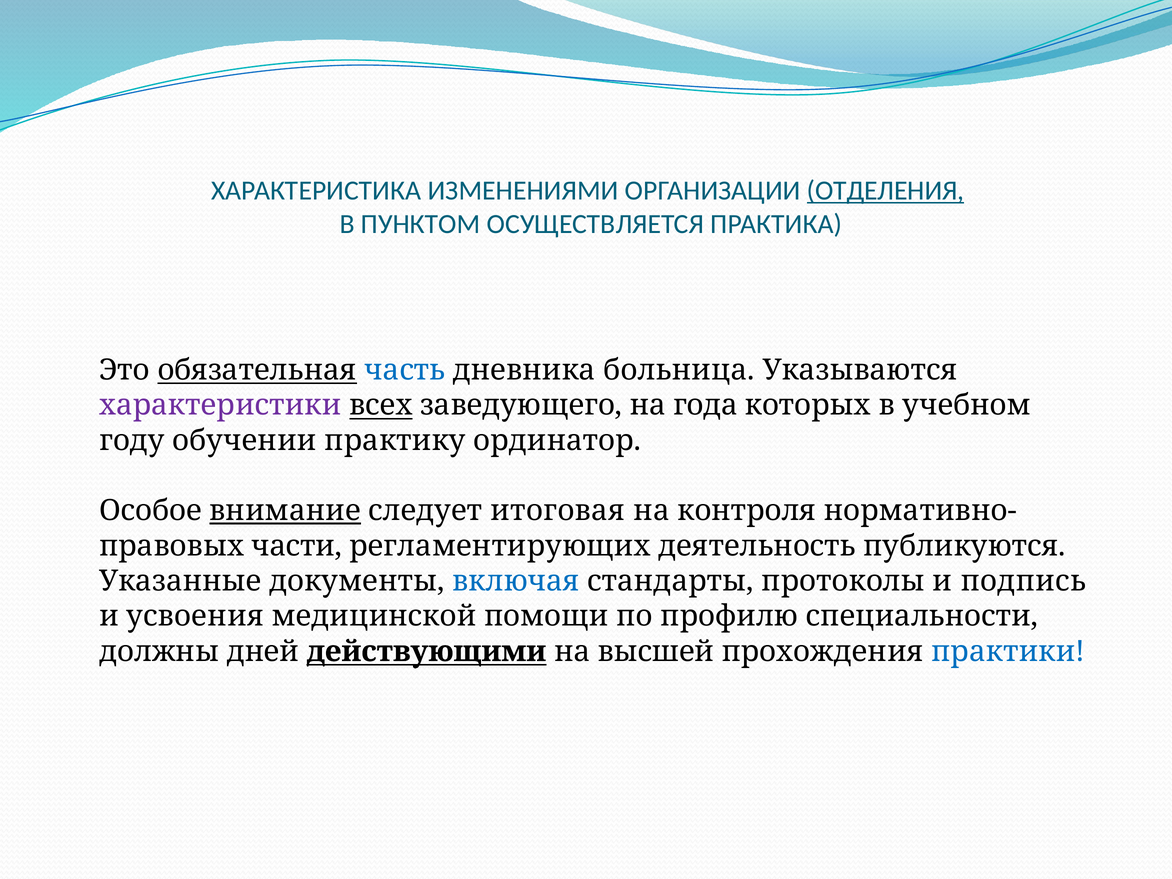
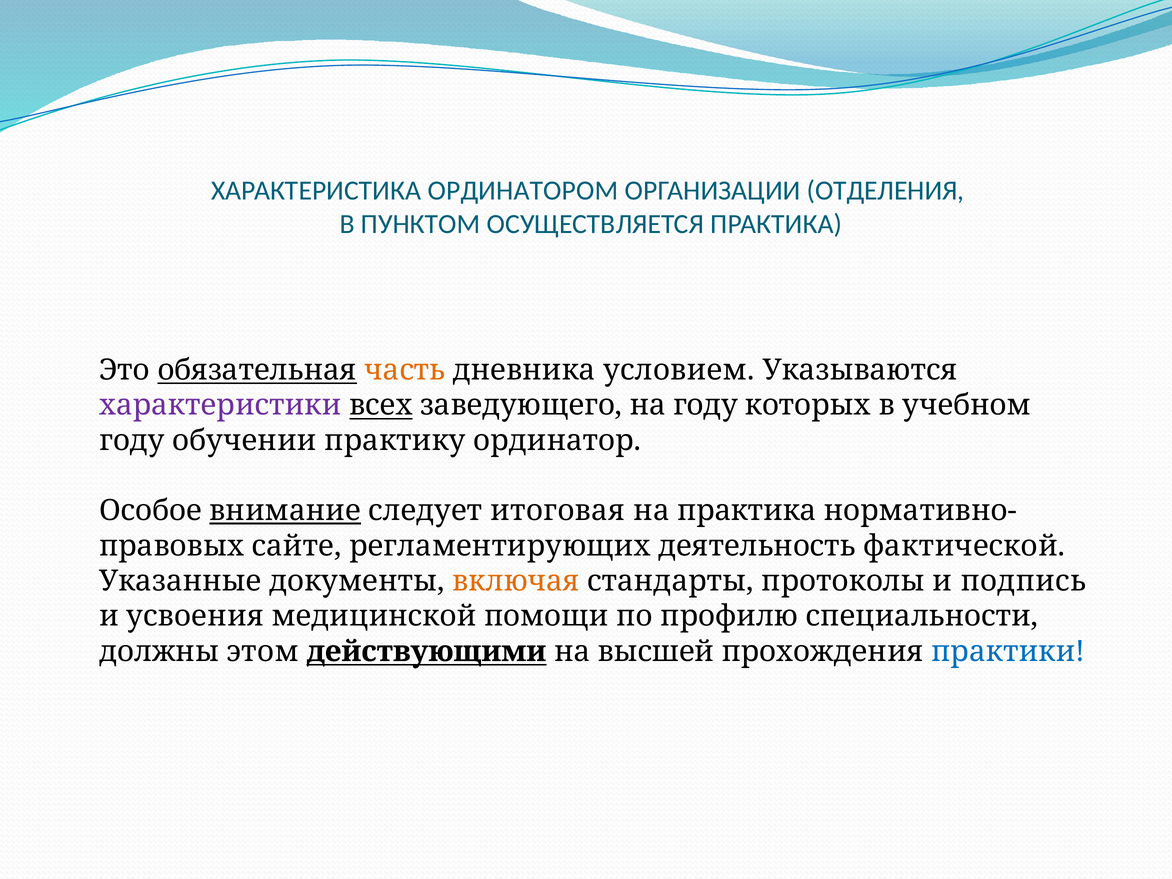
ИЗМЕНЕНИЯМИ: ИЗМЕНЕНИЯМИ -> ОРДИНАТОРОМ (523, 191)
ОТДЕЛЕНИЯ underline: present -> none (886, 191)
часть colour: blue -> orange (405, 370)
больница: больница -> условием (679, 370)
на года: года -> году (706, 405)
на контроля: контроля -> практика (747, 511)
части: части -> сайте (297, 546)
публикуются: публикуются -> фактической (964, 546)
включая colour: blue -> orange (516, 581)
дней: дней -> этом (263, 651)
